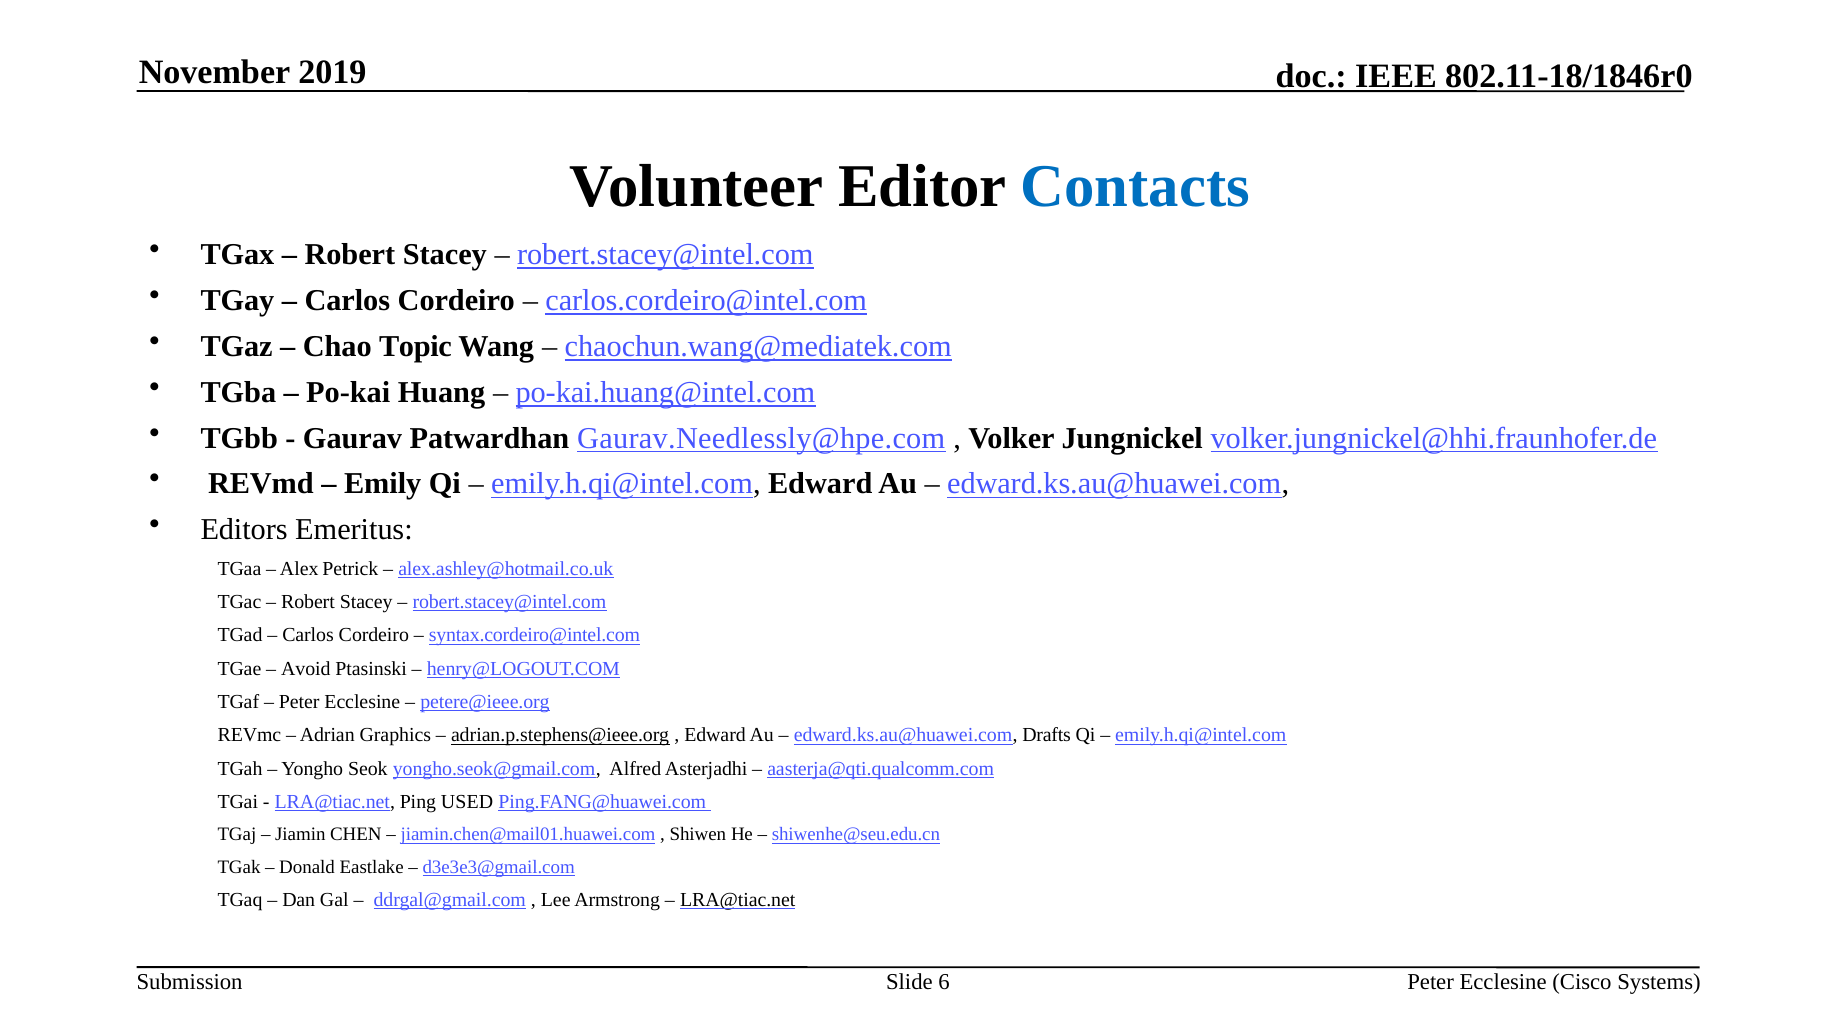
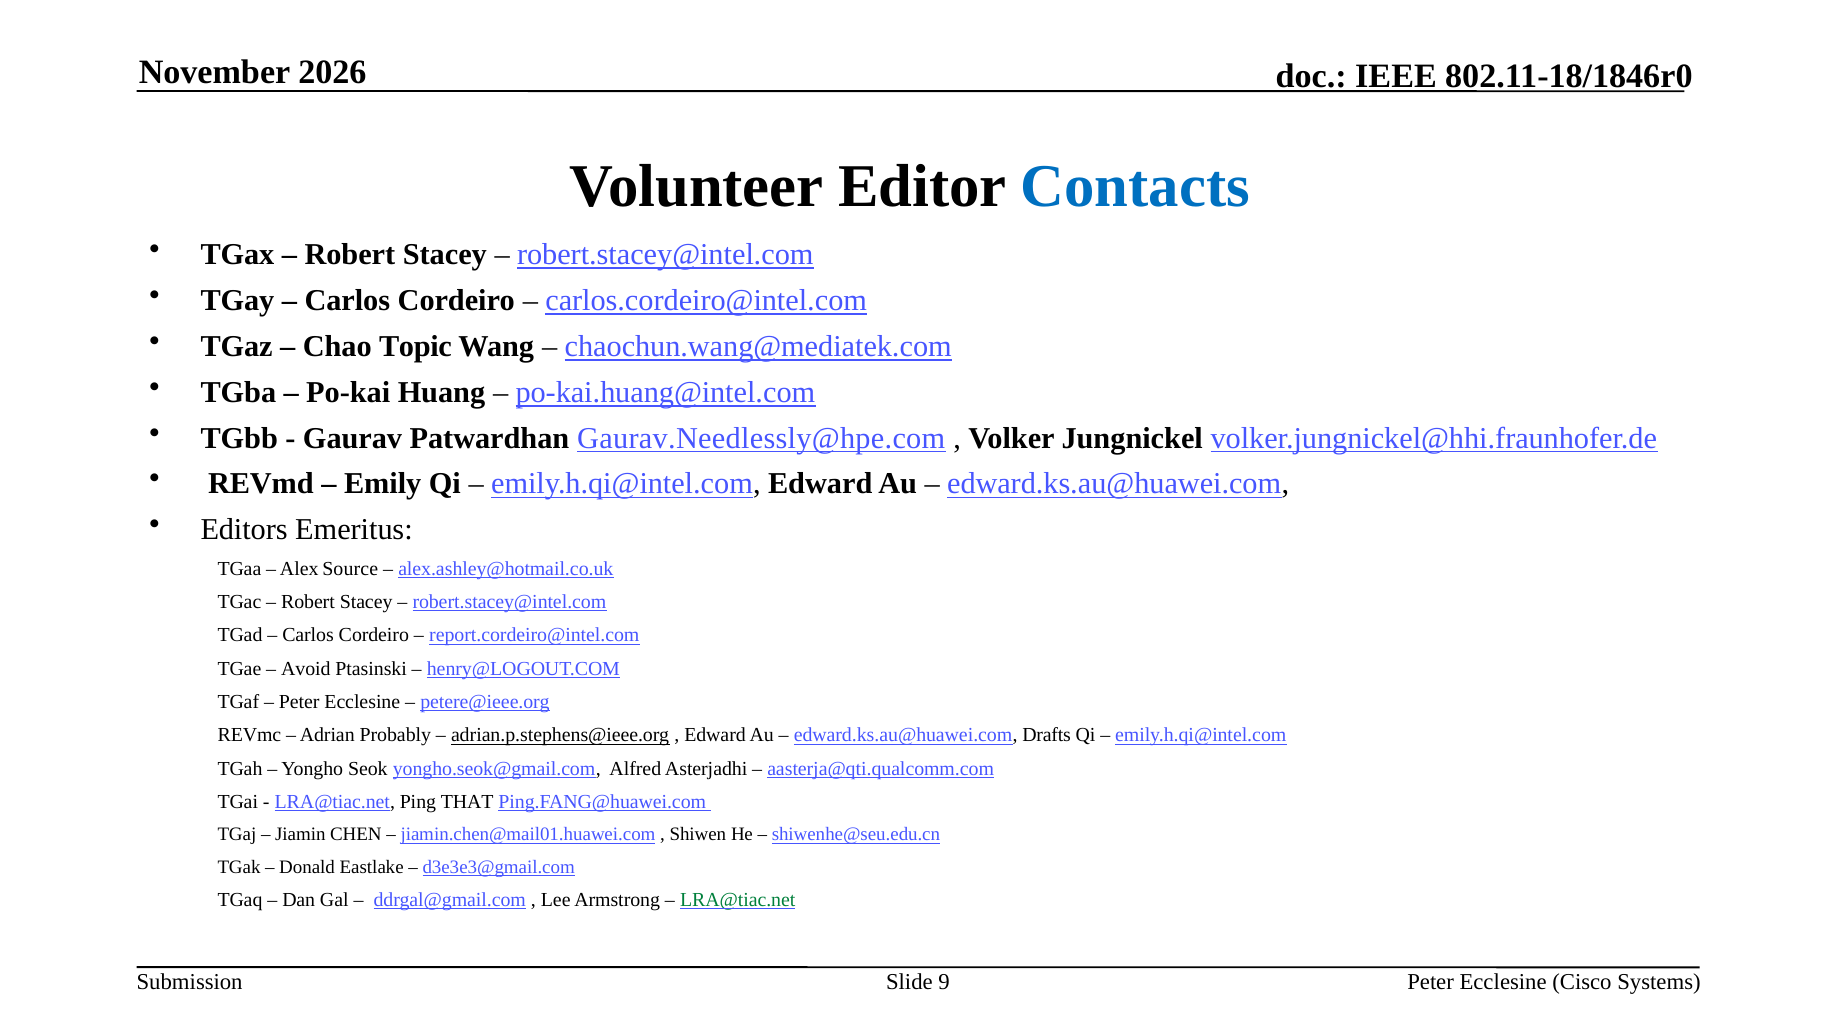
2019: 2019 -> 2026 (332, 72)
Petrick: Petrick -> Source (350, 569)
syntax.cordeiro@intel.com: syntax.cordeiro@intel.com -> report.cordeiro@intel.com (534, 636)
Graphics: Graphics -> Probably (395, 736)
USED: USED -> THAT (467, 802)
LRA@tiac.net colour: black -> green (738, 900)
6: 6 -> 9 (944, 982)
